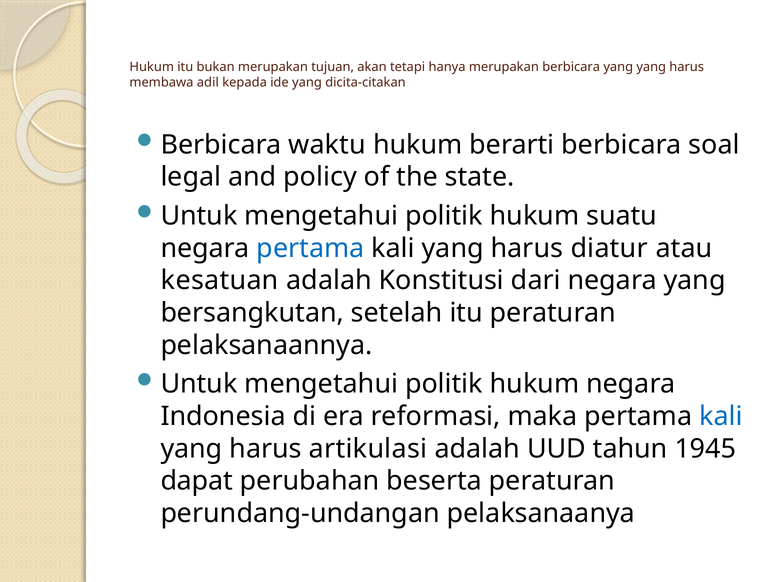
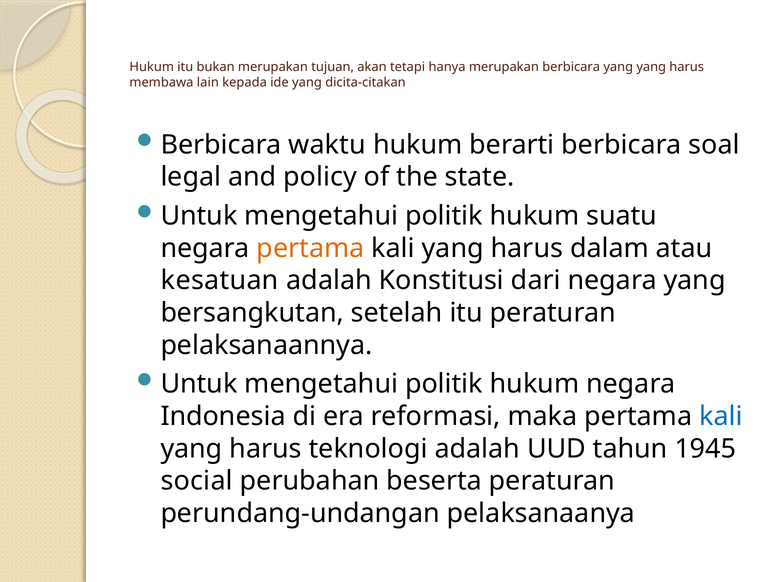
adil: adil -> lain (208, 82)
pertama colour: blue -> orange (310, 248)
diatur: diatur -> dalam (609, 248)
artikulasi: artikulasi -> teknologi (368, 449)
dapat: dapat -> social (197, 481)
